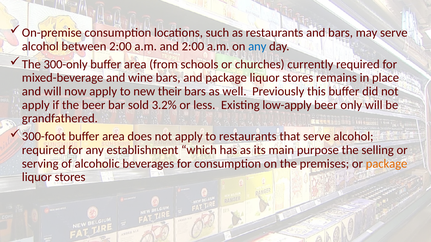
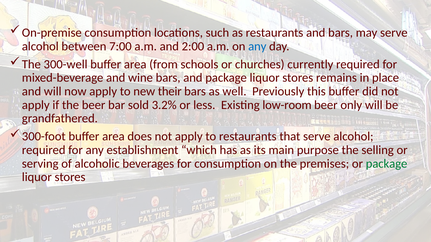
between 2:00: 2:00 -> 7:00 (120, 46)
300-only: 300-only -> 300-well (66, 64)
low-apply: low-apply -> low-room (287, 105)
package colour: orange -> green (387, 164)
